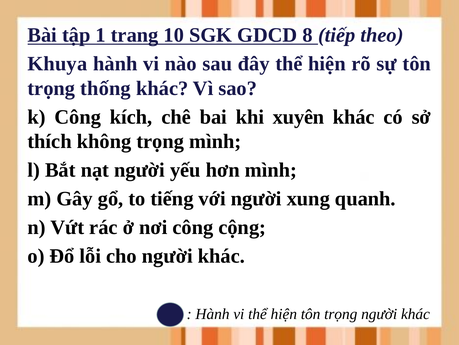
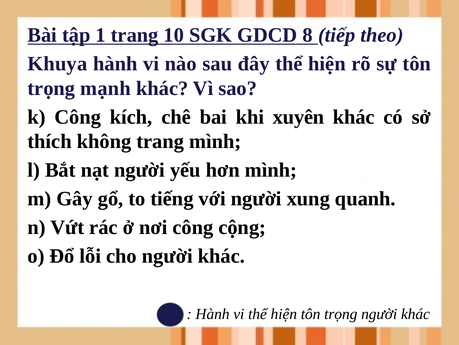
thống: thống -> mạnh (105, 88)
không trọng: trọng -> trang (160, 141)
